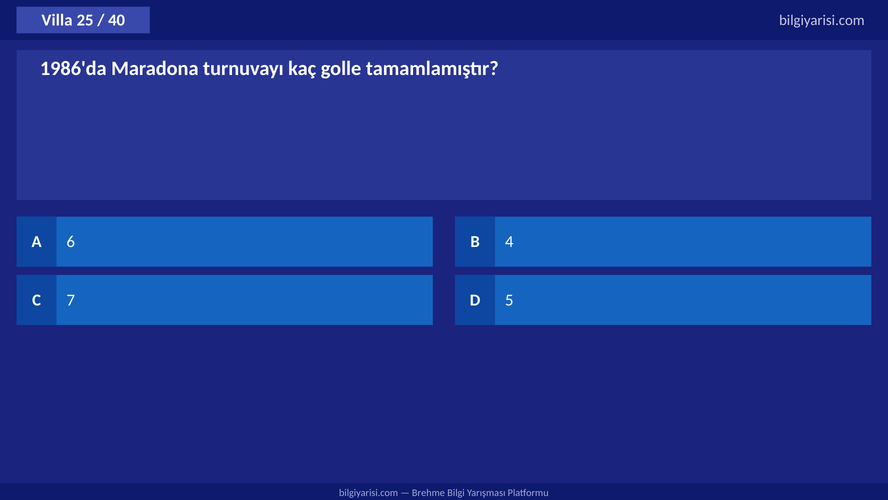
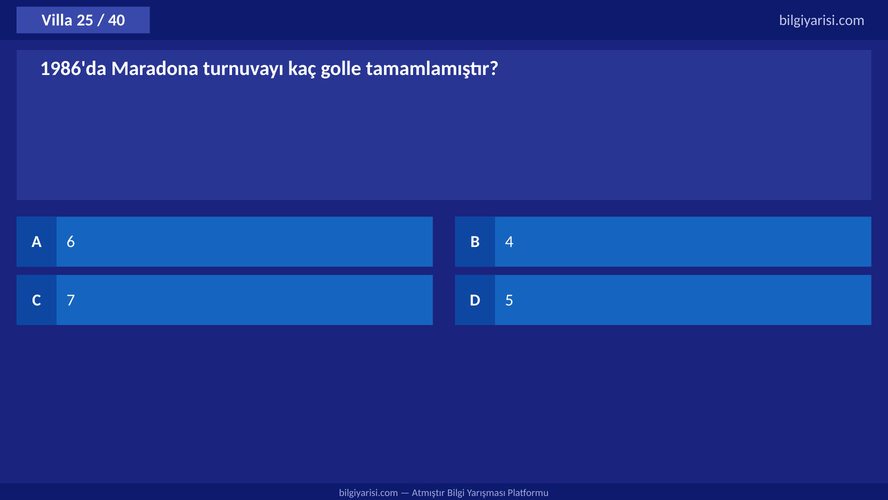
Brehme: Brehme -> Atmıştır (428, 493)
